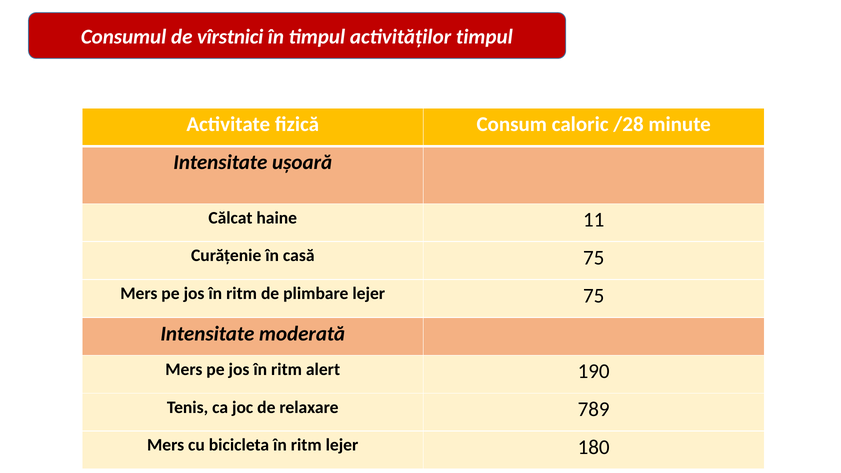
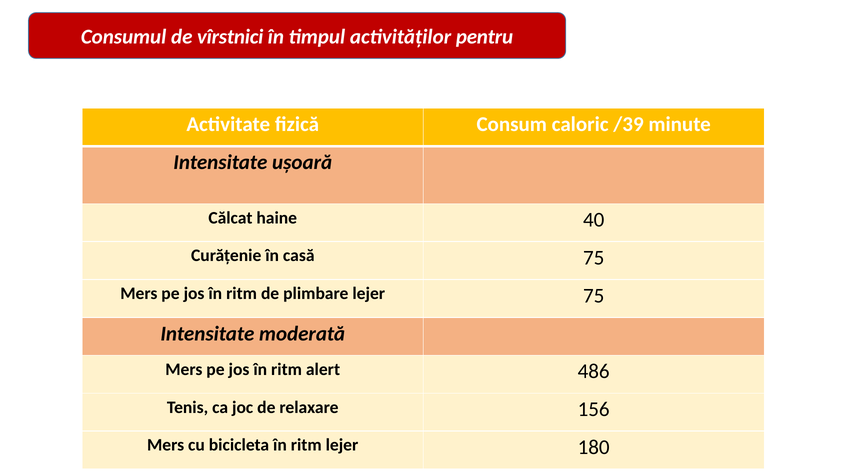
activităților timpul: timpul -> pentru (484, 37)
/28: /28 -> /39 (629, 124)
11: 11 -> 40 (594, 220)
190: 190 -> 486 (594, 372)
789: 789 -> 156 (594, 409)
